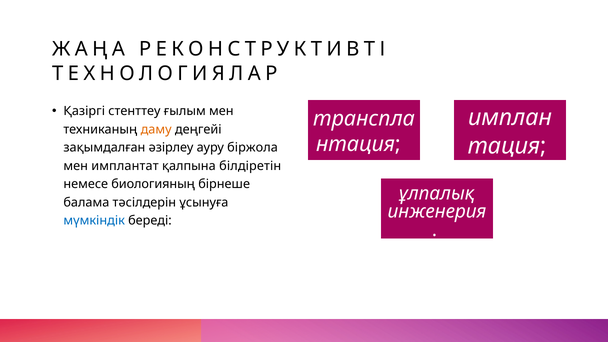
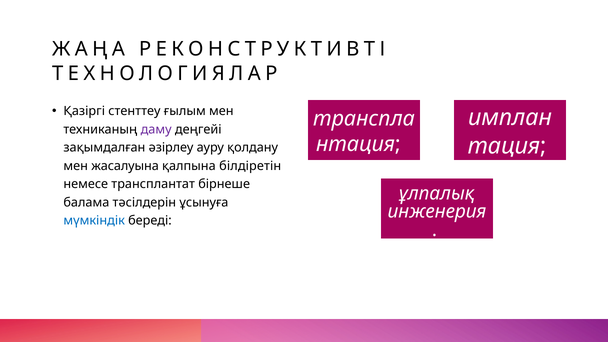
даму colour: orange -> purple (156, 129)
біржола: біржола -> қолдану (253, 148)
имплантат: имплантат -> жасалуына (125, 166)
биологияның: биологияның -> трансплантат (153, 184)
